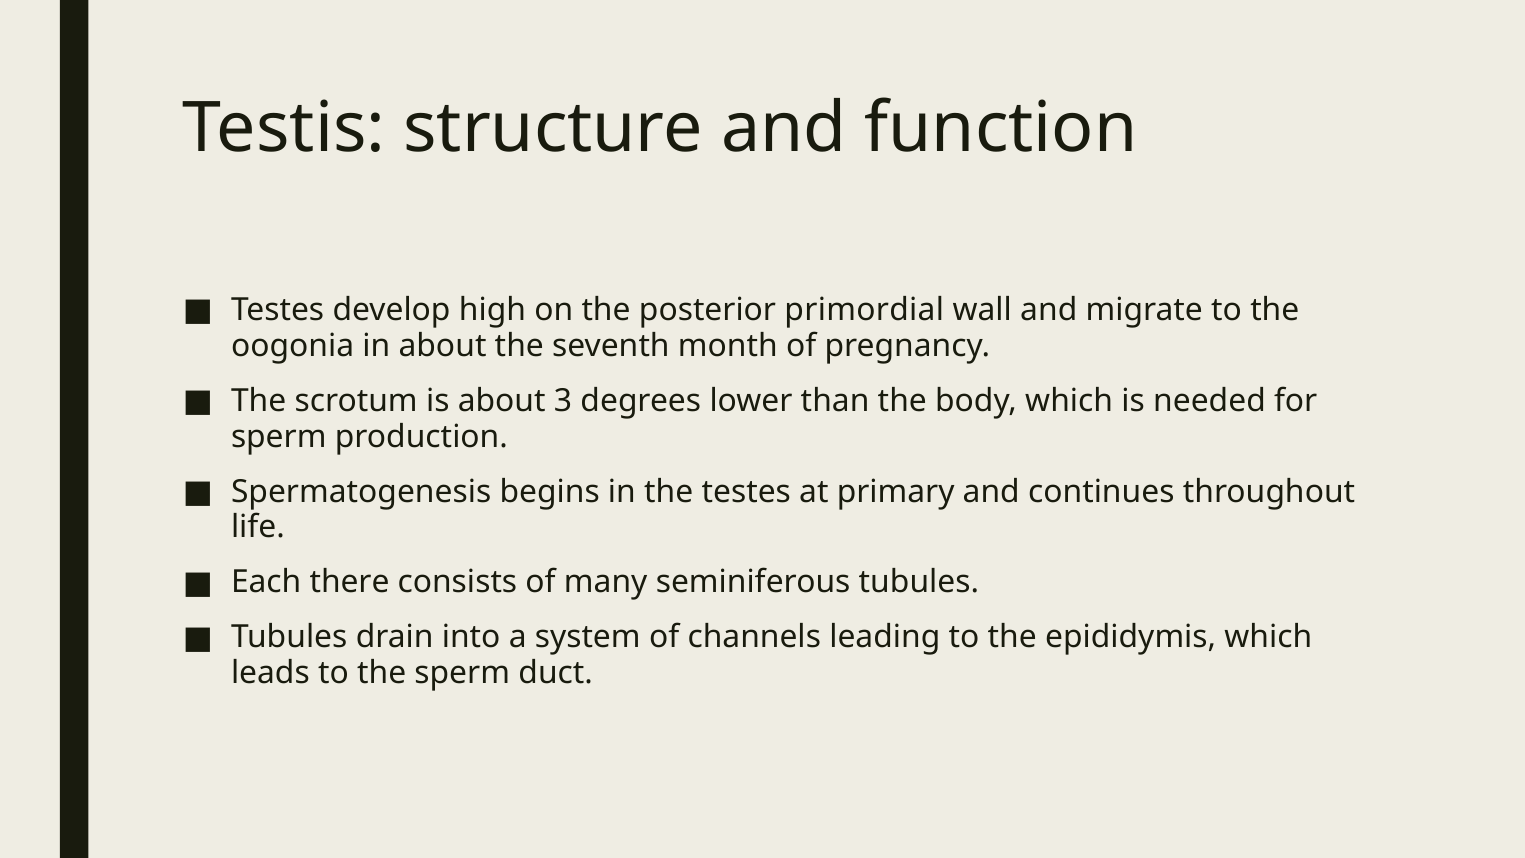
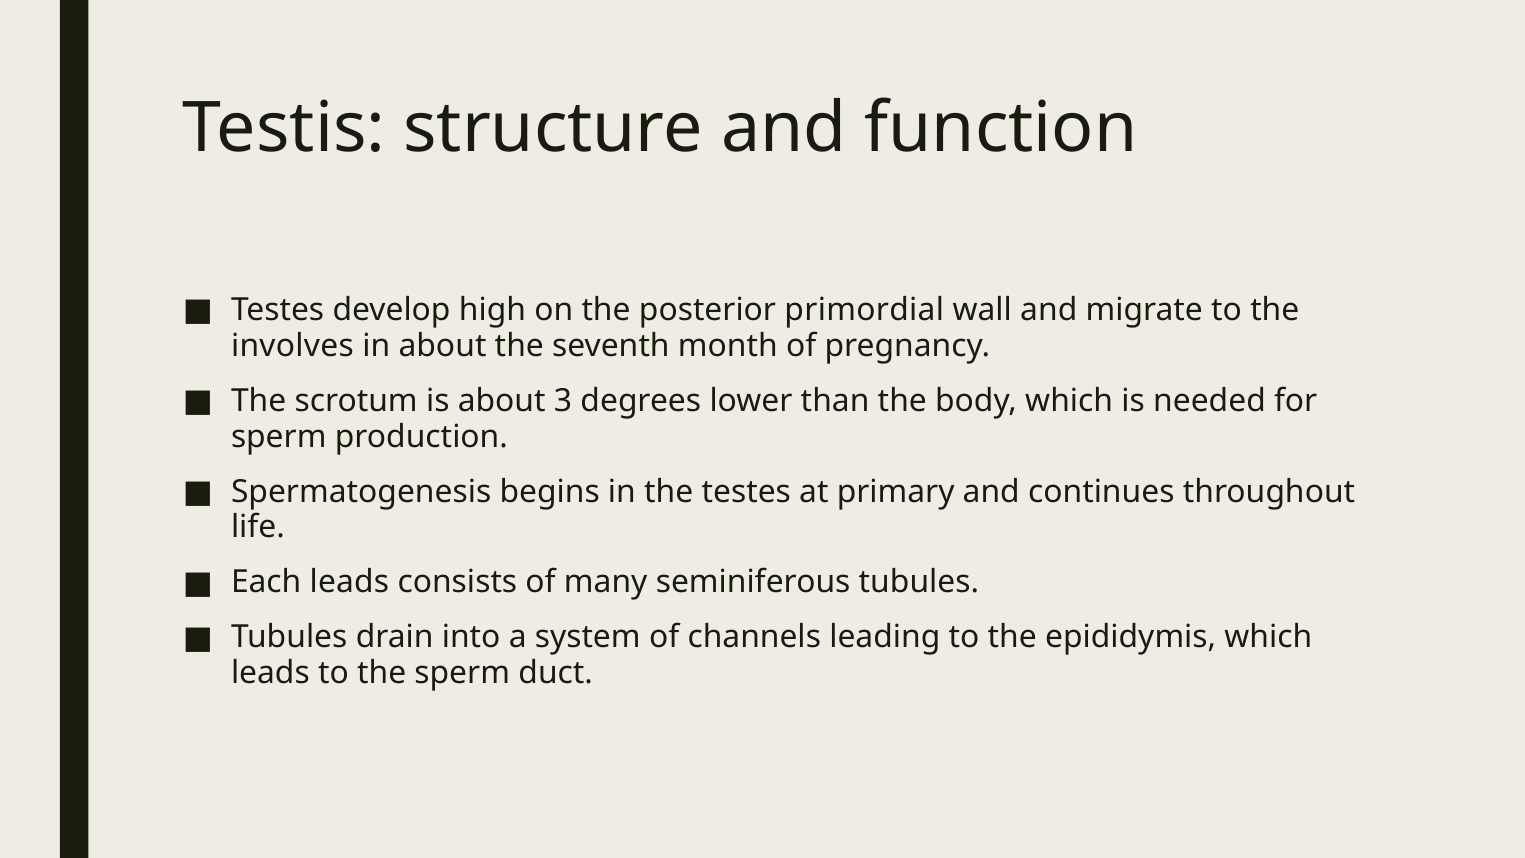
oogonia: oogonia -> involves (292, 346)
Each there: there -> leads (349, 582)
